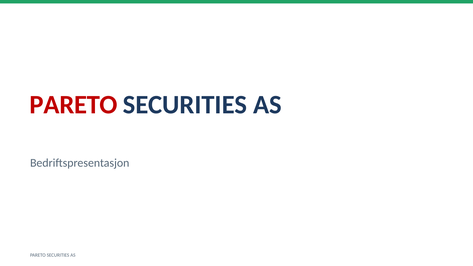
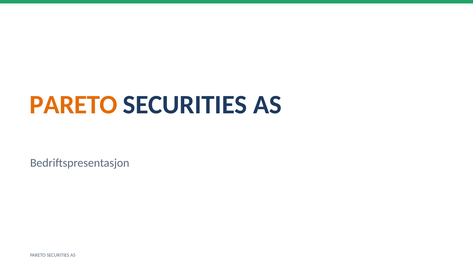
PARETO colour: red -> orange (74, 105)
